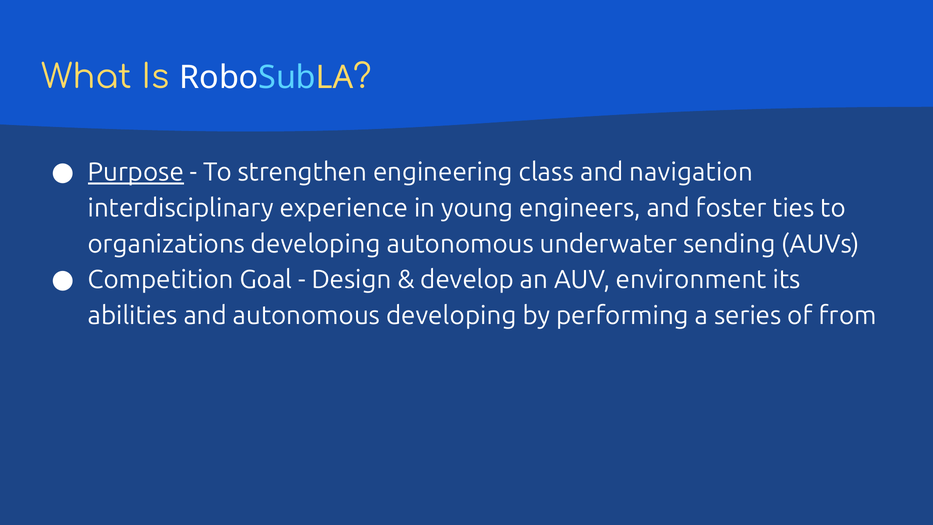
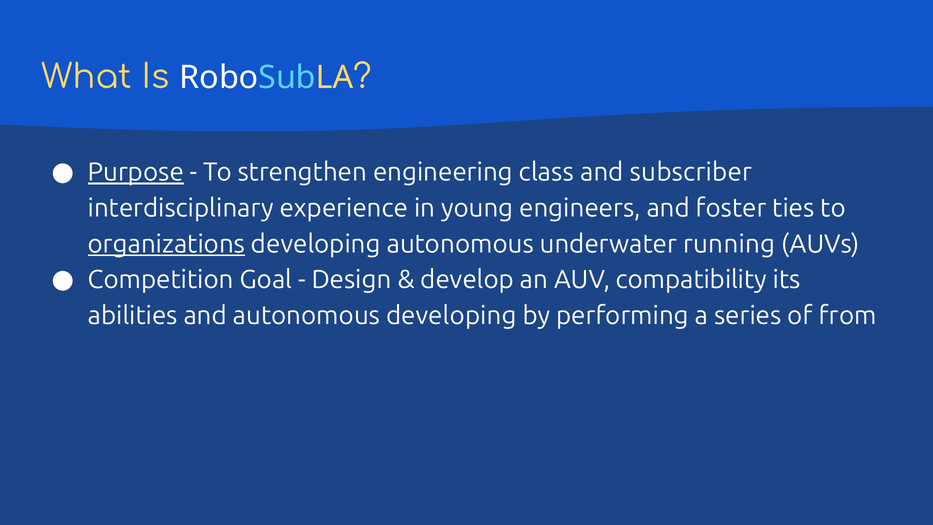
navigation: navigation -> subscriber (691, 172)
organizations underline: none -> present (166, 244)
sending: sending -> running (729, 244)
environment: environment -> compatibility (691, 280)
